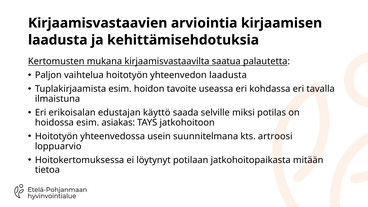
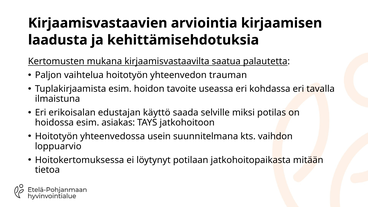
yhteenvedon laadusta: laadusta -> trauman (228, 75)
artroosi: artroosi -> vaihdon (275, 136)
